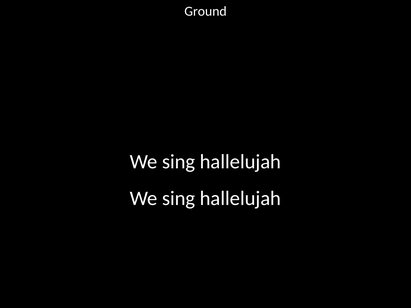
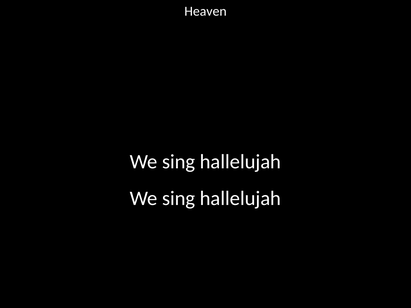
Ground: Ground -> Heaven (206, 11)
